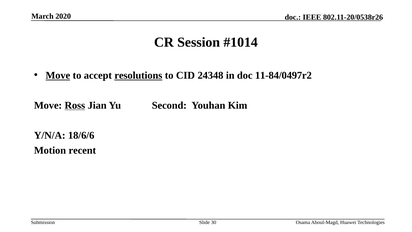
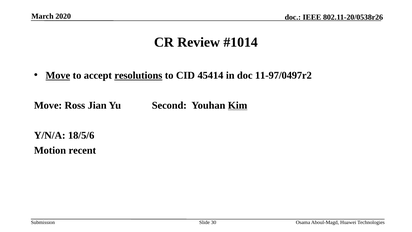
Session: Session -> Review (199, 42)
24348: 24348 -> 45414 (210, 75)
11-84/0497r2: 11-84/0497r2 -> 11-97/0497r2 (283, 75)
Ross underline: present -> none (75, 105)
Kim underline: none -> present (238, 105)
18/6/6: 18/6/6 -> 18/5/6 (81, 135)
